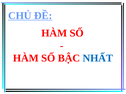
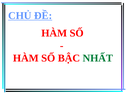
NHẤT colour: blue -> green (98, 58)
